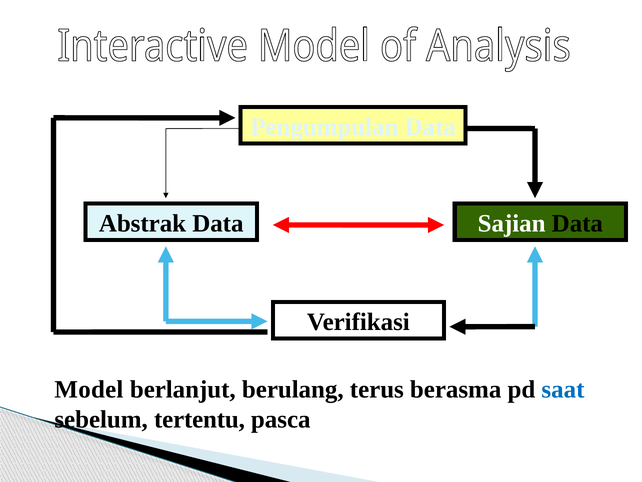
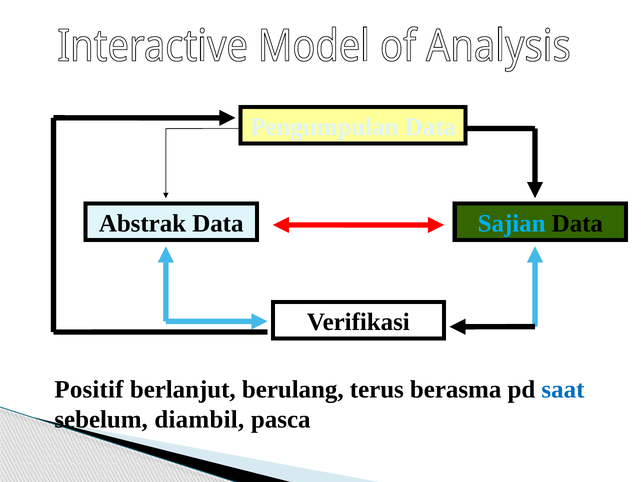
Sajian colour: white -> light blue (512, 223)
Model: Model -> Positif (89, 389)
tertentu: tertentu -> diambil (199, 419)
